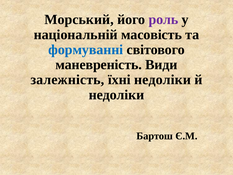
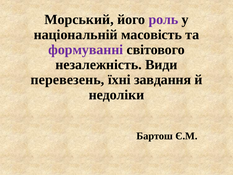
формуванні colour: blue -> purple (86, 50)
маневреність: маневреність -> незалежність (99, 65)
залежність: залежність -> перевезень (67, 80)
їхні недоліки: недоліки -> завдання (163, 80)
